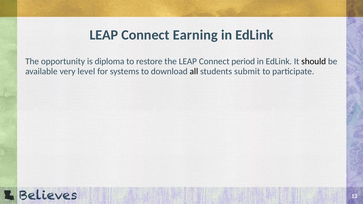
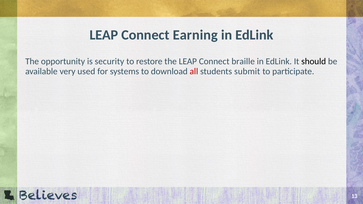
diploma: diploma -> security (109, 62)
period: period -> braille (243, 62)
level: level -> used (86, 71)
all colour: black -> red (194, 71)
